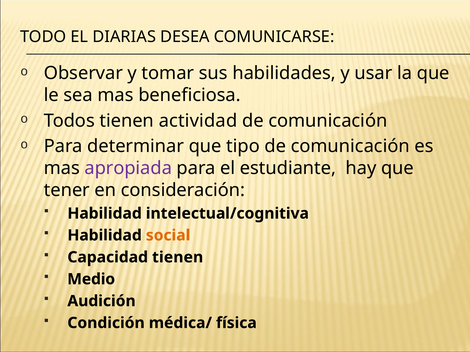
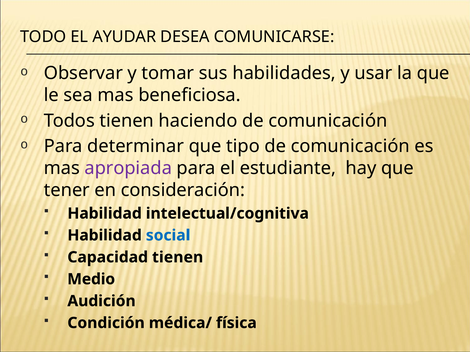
DIARIAS: DIARIAS -> AYUDAR (124, 37)
actividad: actividad -> haciendo (198, 121)
social colour: orange -> blue (168, 236)
